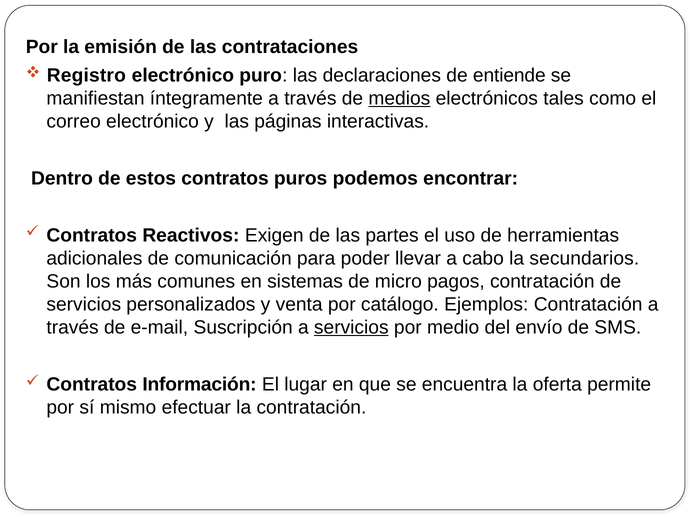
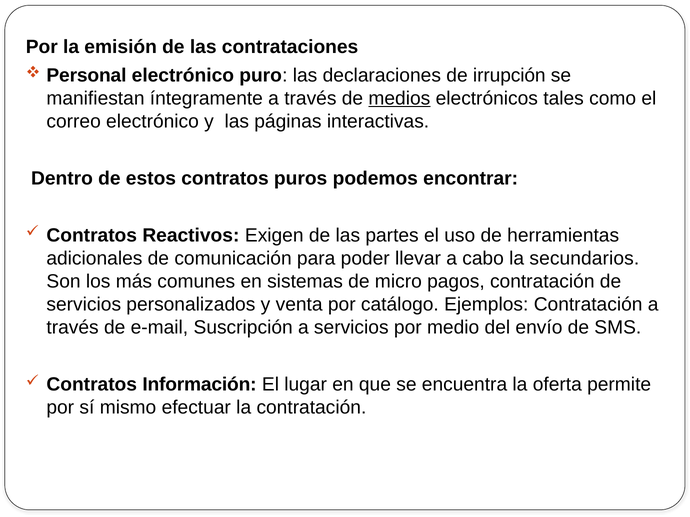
Registro: Registro -> Personal (86, 75)
entiende: entiende -> irrupción (509, 75)
servicios underline: present -> none (351, 328)
